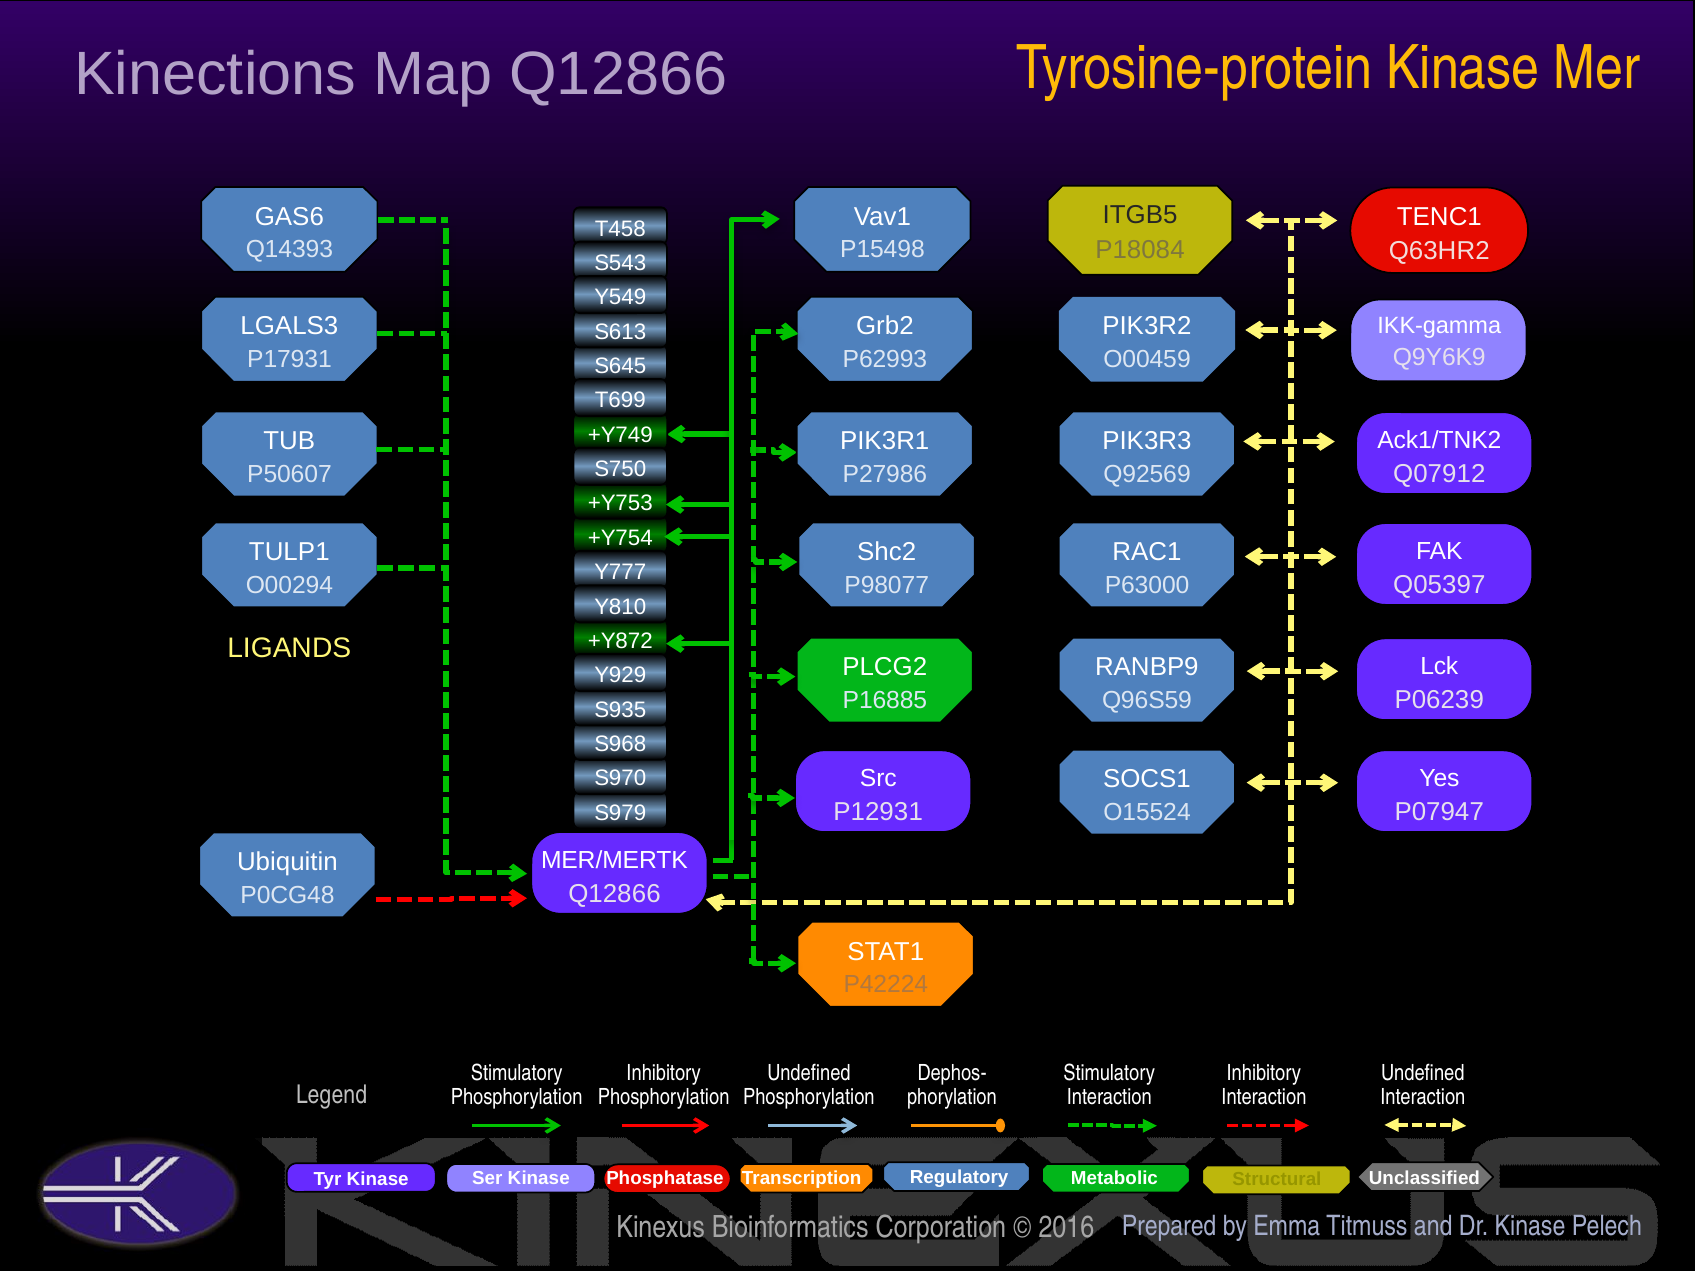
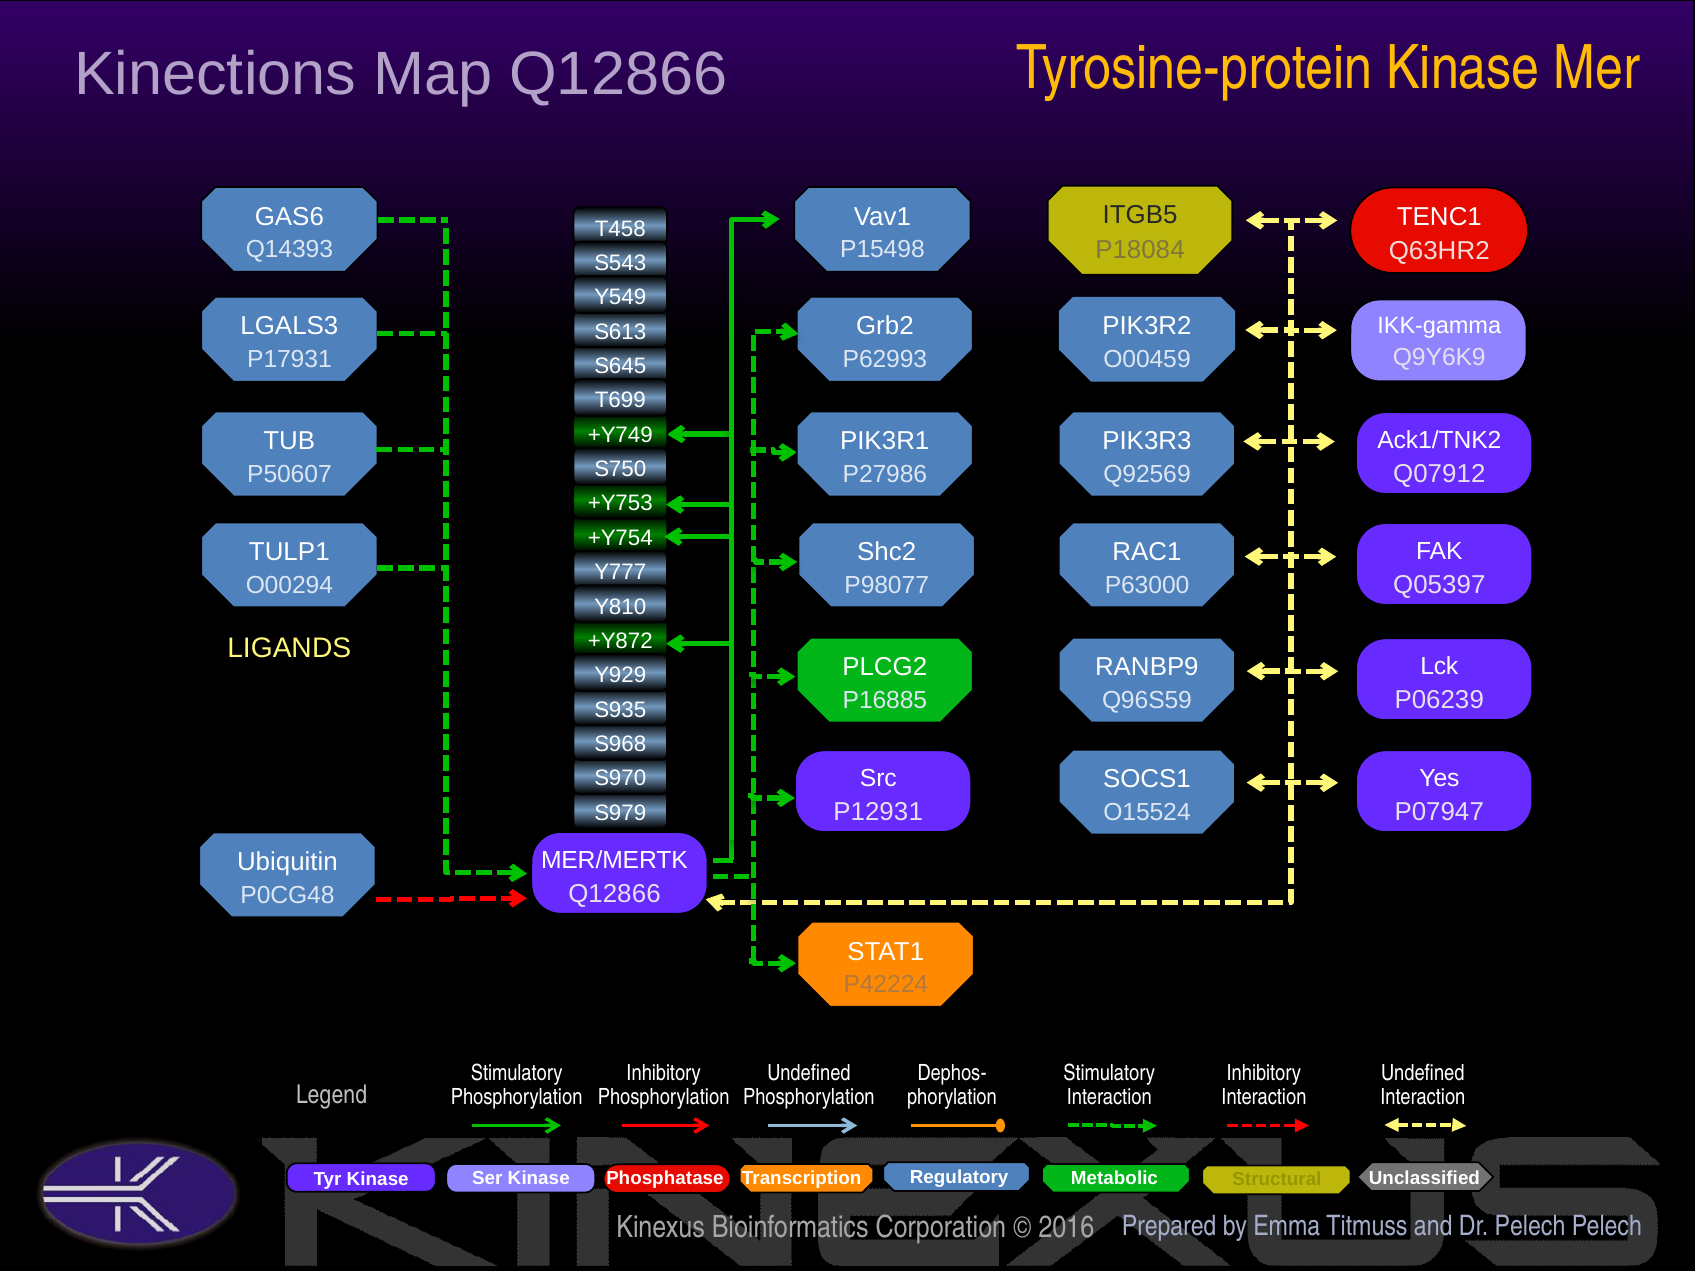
Dr Kinase: Kinase -> Pelech (1530, 1226)
